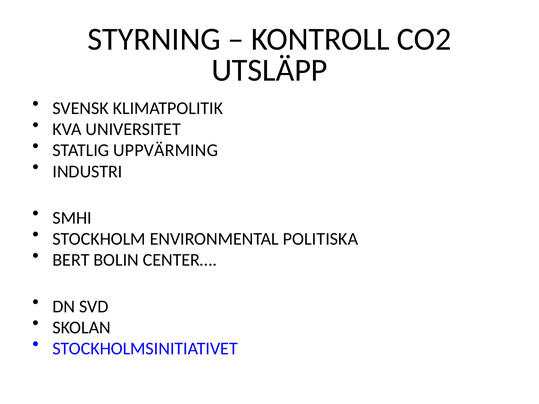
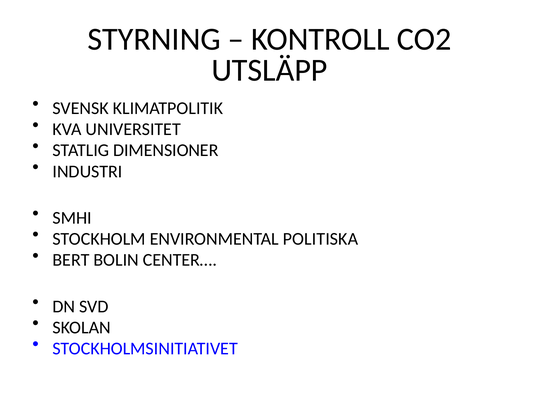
UPPVÄRMING: UPPVÄRMING -> DIMENSIONER (166, 150)
